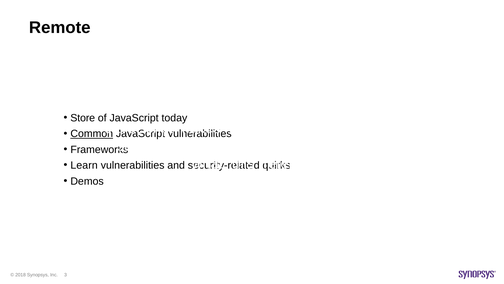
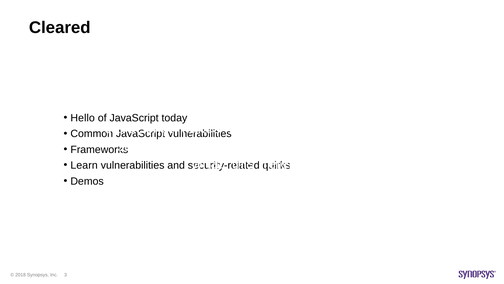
Remote: Remote -> Cleared (60, 28)
Store: Store -> Hello (83, 118)
Common underline: present -> none (92, 134)
